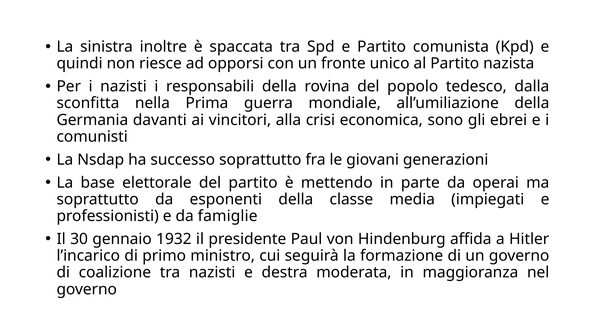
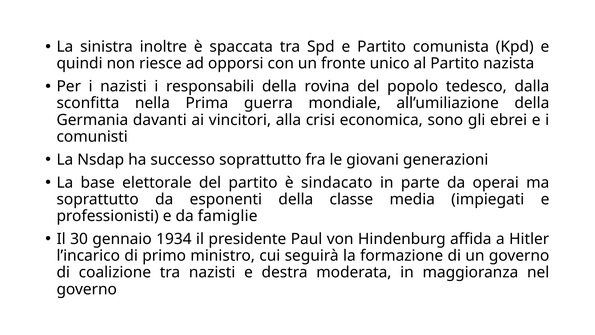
mettendo: mettendo -> sindacato (337, 182)
1932: 1932 -> 1934 (174, 239)
